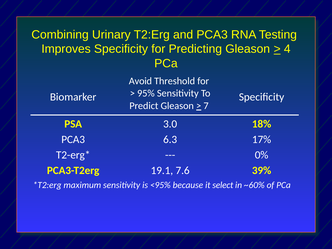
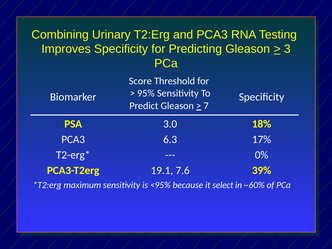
4: 4 -> 3 (287, 49)
Avoid: Avoid -> Score (140, 81)
